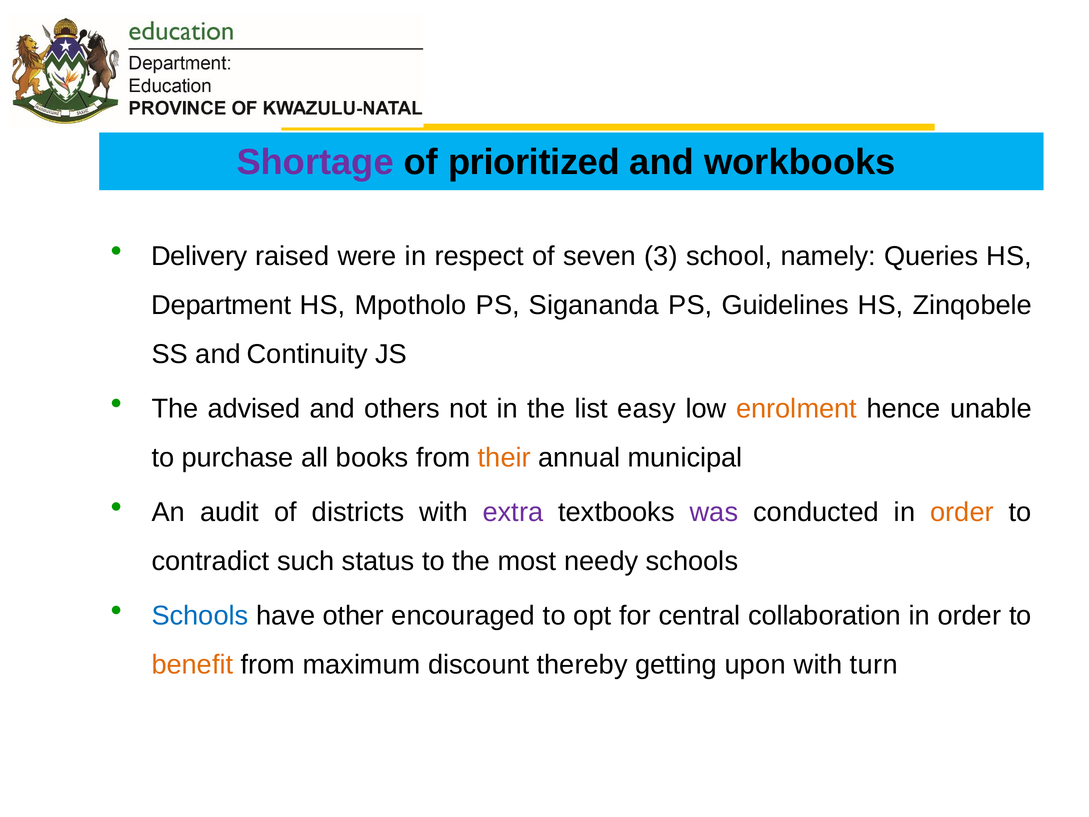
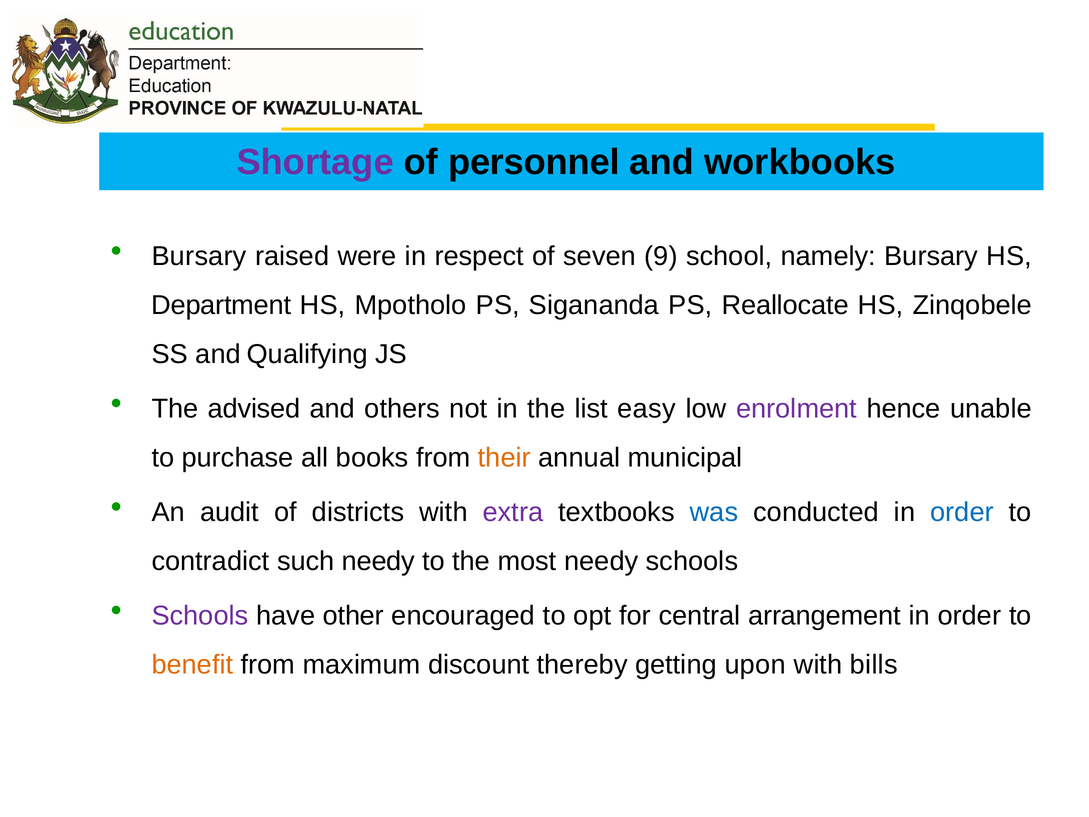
prioritized: prioritized -> personnel (534, 162)
Delivery: Delivery -> Bursary (199, 256)
3: 3 -> 9 (661, 256)
namely Queries: Queries -> Bursary (931, 256)
Guidelines: Guidelines -> Reallocate (785, 305)
Continuity: Continuity -> Qualifying (307, 354)
enrolment colour: orange -> purple (797, 409)
was colour: purple -> blue (714, 512)
order colour: orange -> blue (962, 512)
such status: status -> needy (378, 561)
Schools colour: blue -> purple (200, 616)
collaboration: collaboration -> arrangement (825, 616)
turn: turn -> bills (874, 665)
